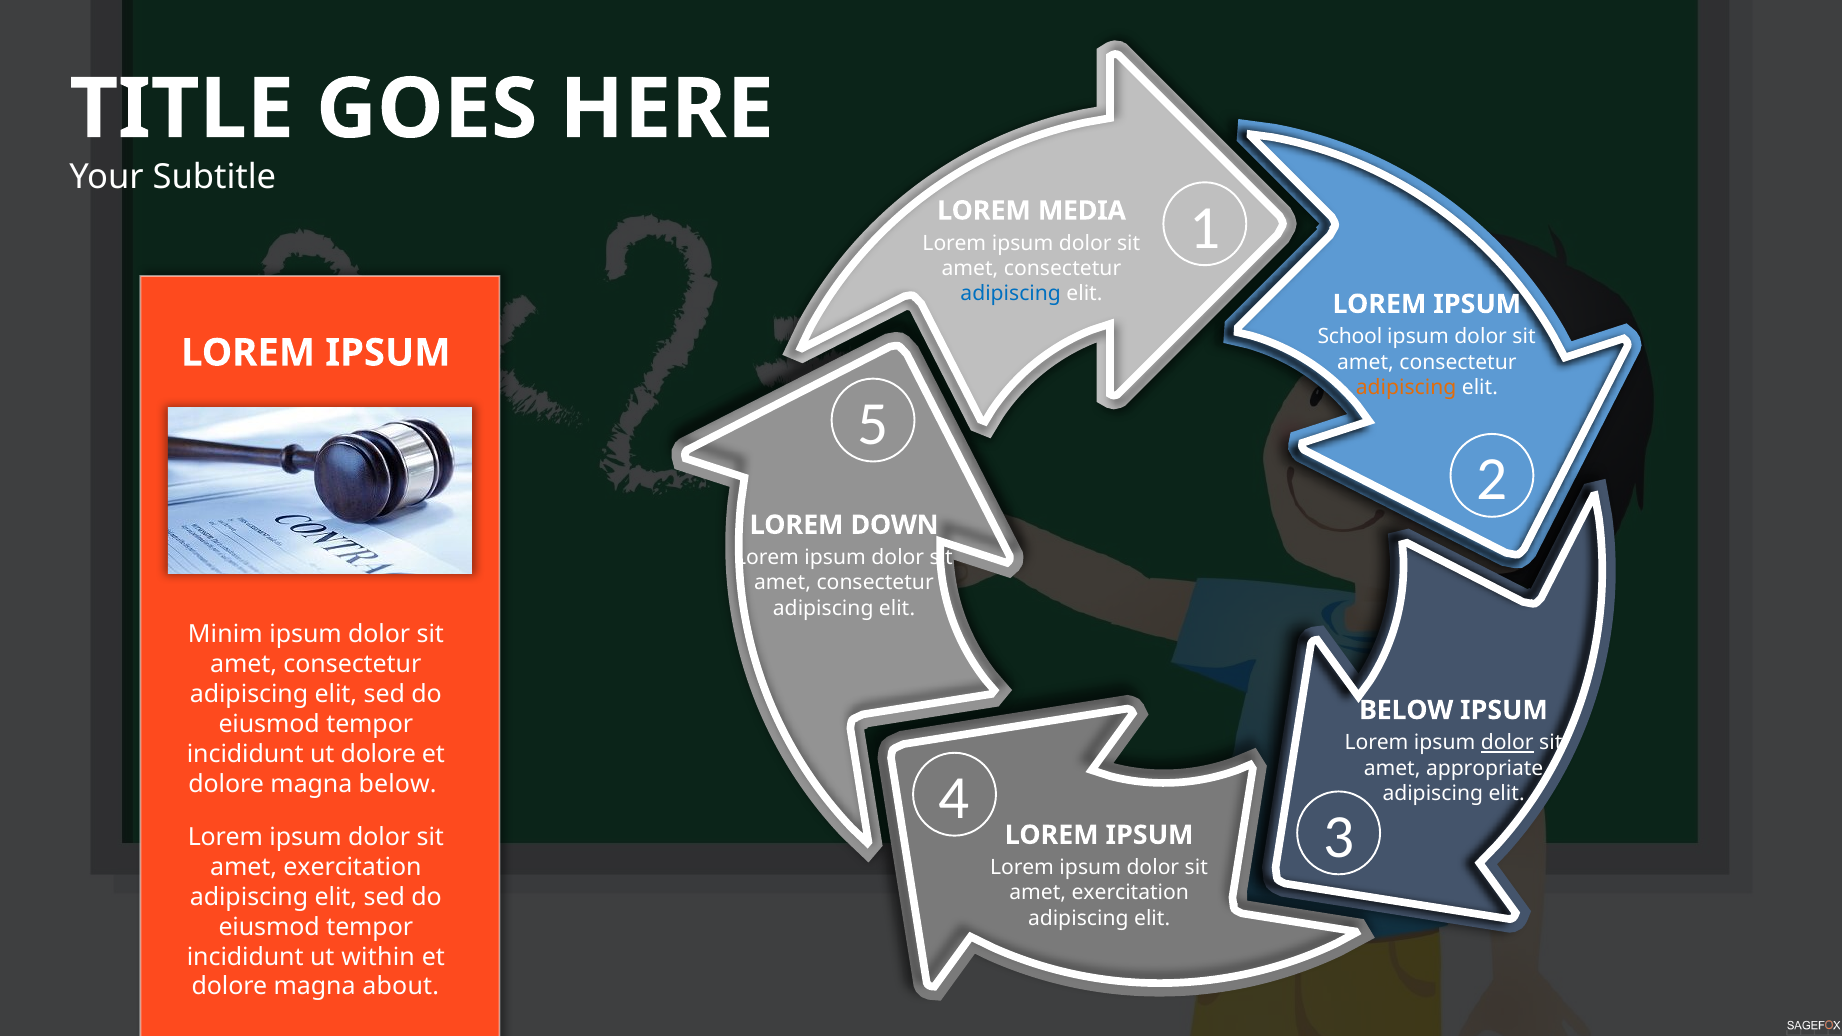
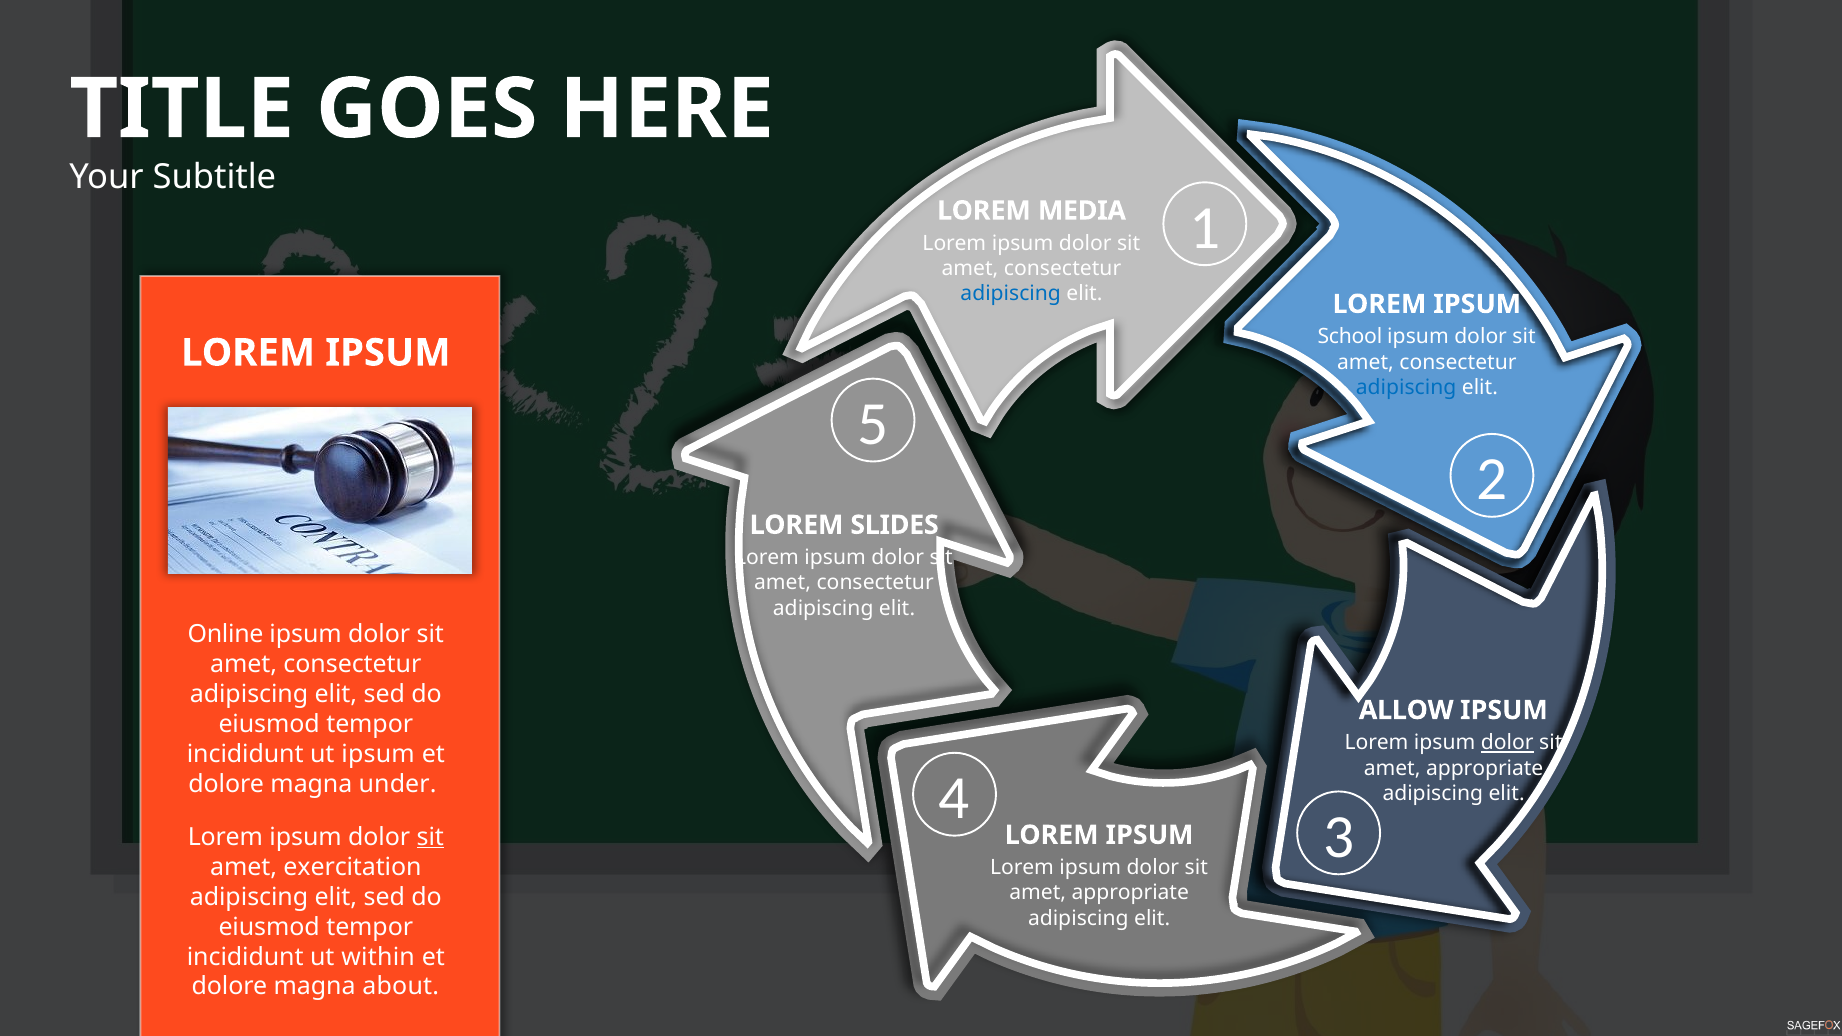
adipiscing colour: orange -> blue (1406, 387)
DOWN: DOWN -> SLIDES (895, 525)
Minim: Minim -> Online (226, 634)
BELOW: BELOW -> ALLOW (1406, 710)
ut dolore: dolore -> ipsum (378, 754)
magna below: below -> under (398, 784)
sit underline: none -> present (430, 837)
exercitation: exercitation -> appropriate (1130, 893)
